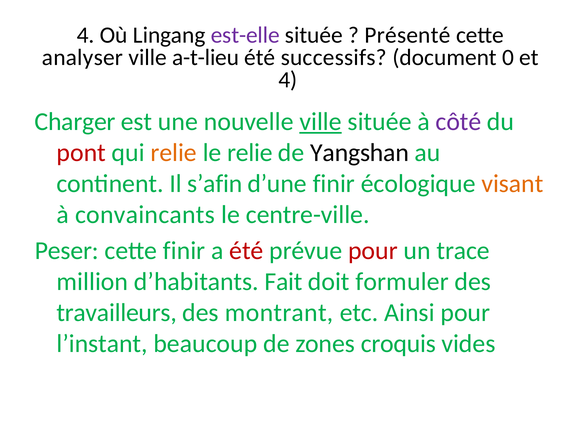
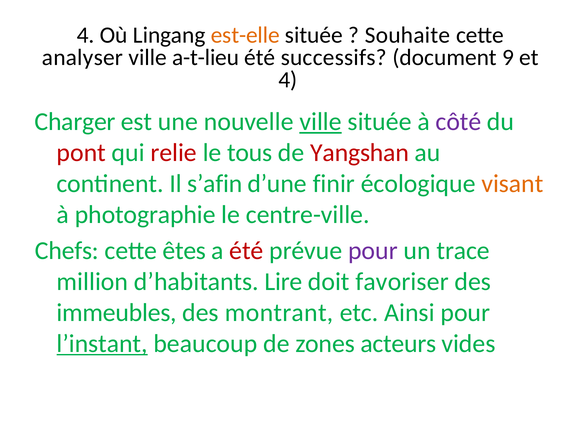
est-elle colour: purple -> orange (245, 35)
Présenté: Présenté -> Souhaite (407, 35)
0: 0 -> 9 (508, 58)
relie colour: orange -> red (174, 153)
le relie: relie -> tous (250, 153)
Yangshan colour: black -> red (360, 153)
convaincants: convaincants -> photographie (145, 215)
Peser: Peser -> Chefs (67, 251)
cette finir: finir -> êtes (184, 251)
pour colour: red -> purple (373, 251)
Fait: Fait -> Lire (283, 282)
formuler: formuler -> favoriser (402, 282)
travailleurs: travailleurs -> immeubles (117, 313)
l’instant underline: none -> present (102, 344)
croquis: croquis -> acteurs (398, 344)
